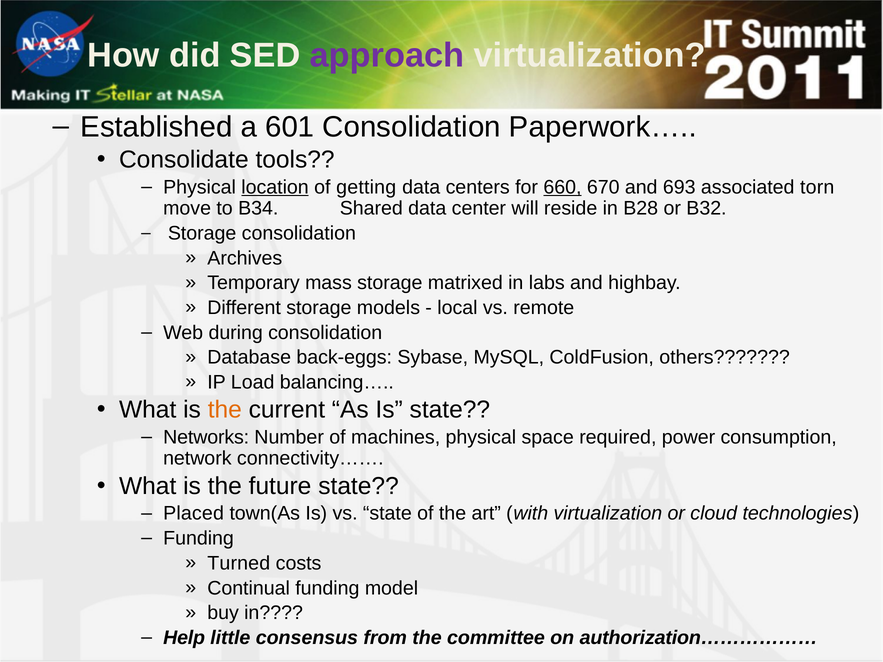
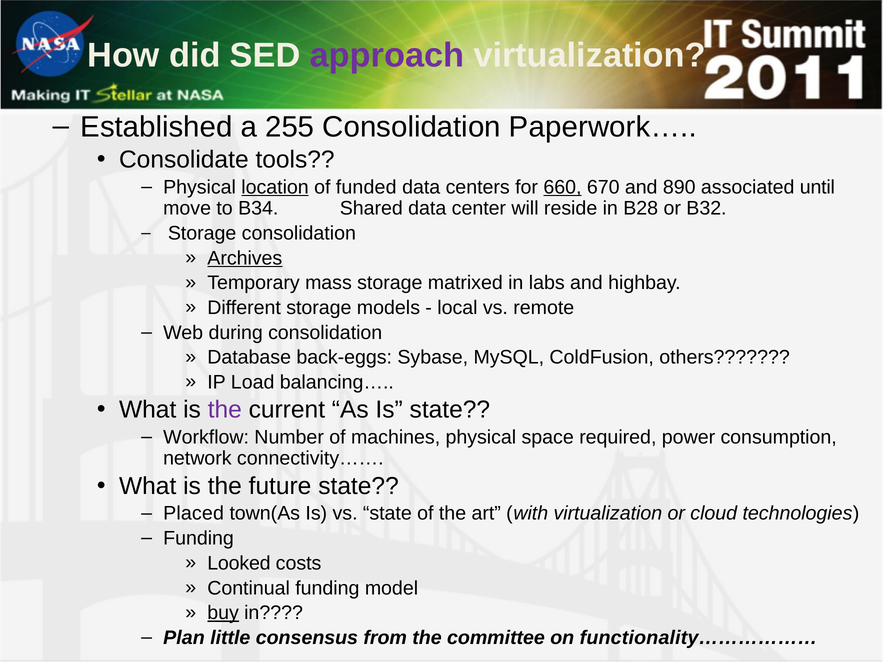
601: 601 -> 255 (290, 127)
getting: getting -> funded (366, 187)
693: 693 -> 890 (679, 187)
torn: torn -> until (817, 187)
Archives underline: none -> present (245, 258)
the colour: orange -> purple (225, 410)
Networks: Networks -> Workflow (206, 437)
Turned: Turned -> Looked (239, 563)
buy underline: none -> present (223, 613)
Help: Help -> Plan (184, 638)
authorization………………: authorization……………… -> functionality……………… (698, 638)
